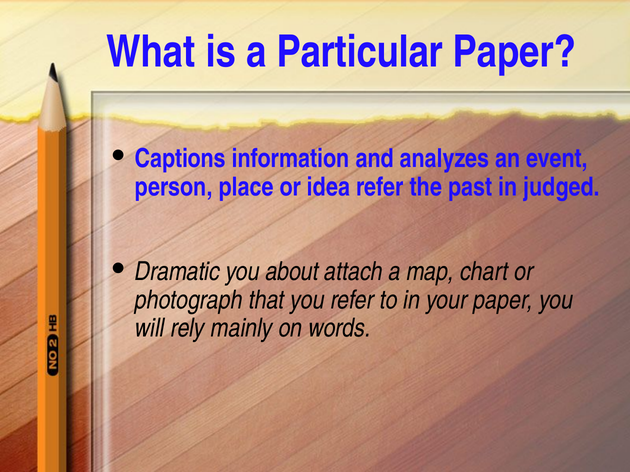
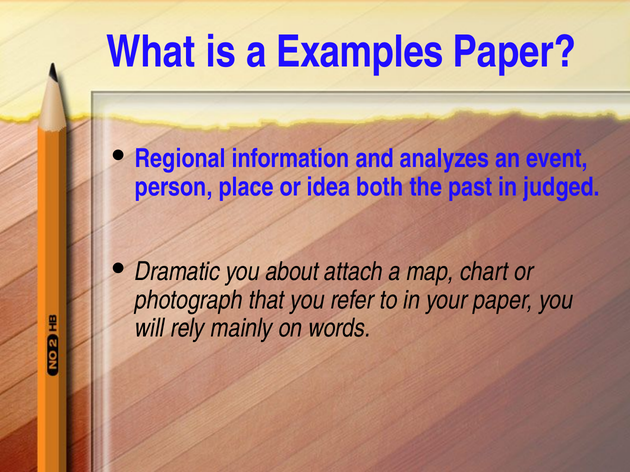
Particular: Particular -> Examples (360, 52)
Captions: Captions -> Regional (180, 159)
idea refer: refer -> both (380, 187)
